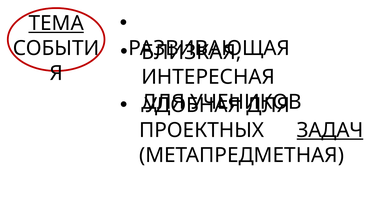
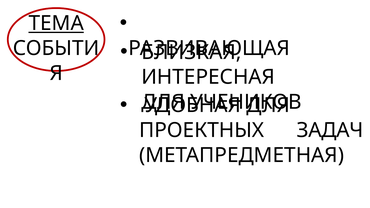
ЗАДАЧ underline: present -> none (330, 130)
